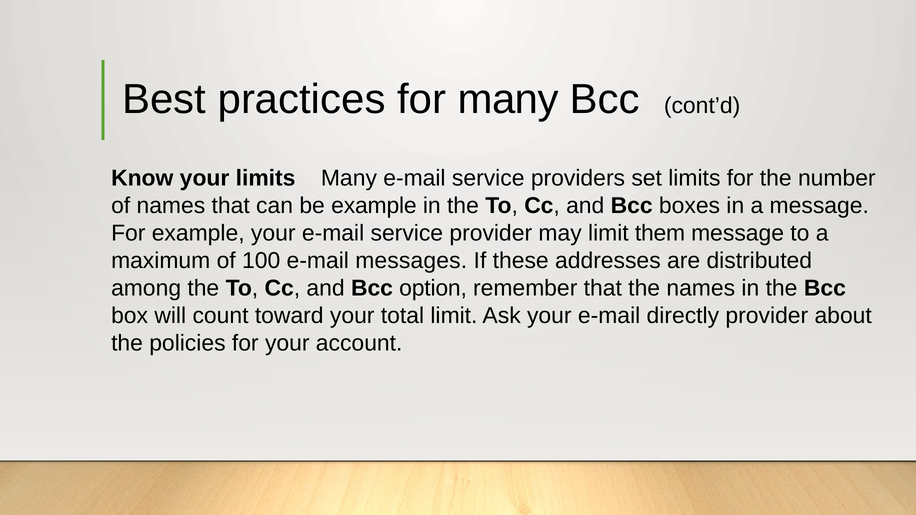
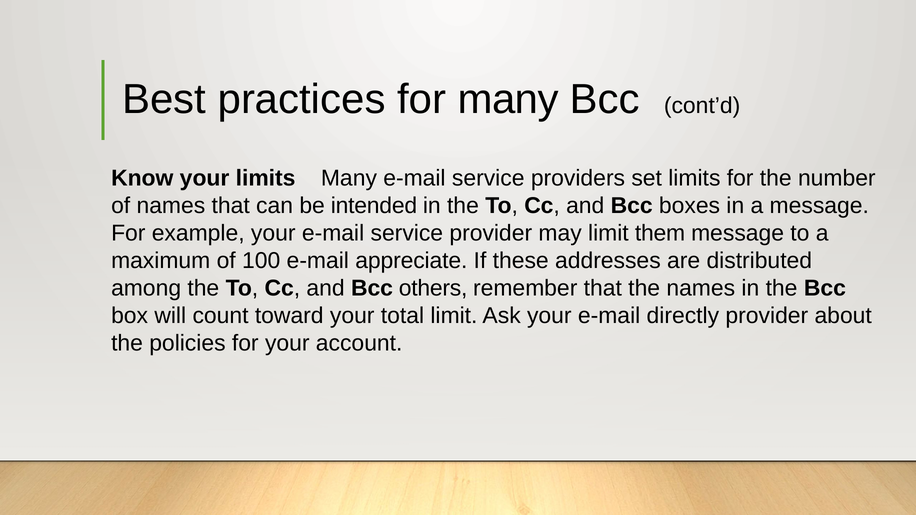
be example: example -> intended (374, 206)
messages: messages -> appreciate (411, 261)
option: option -> others (433, 288)
